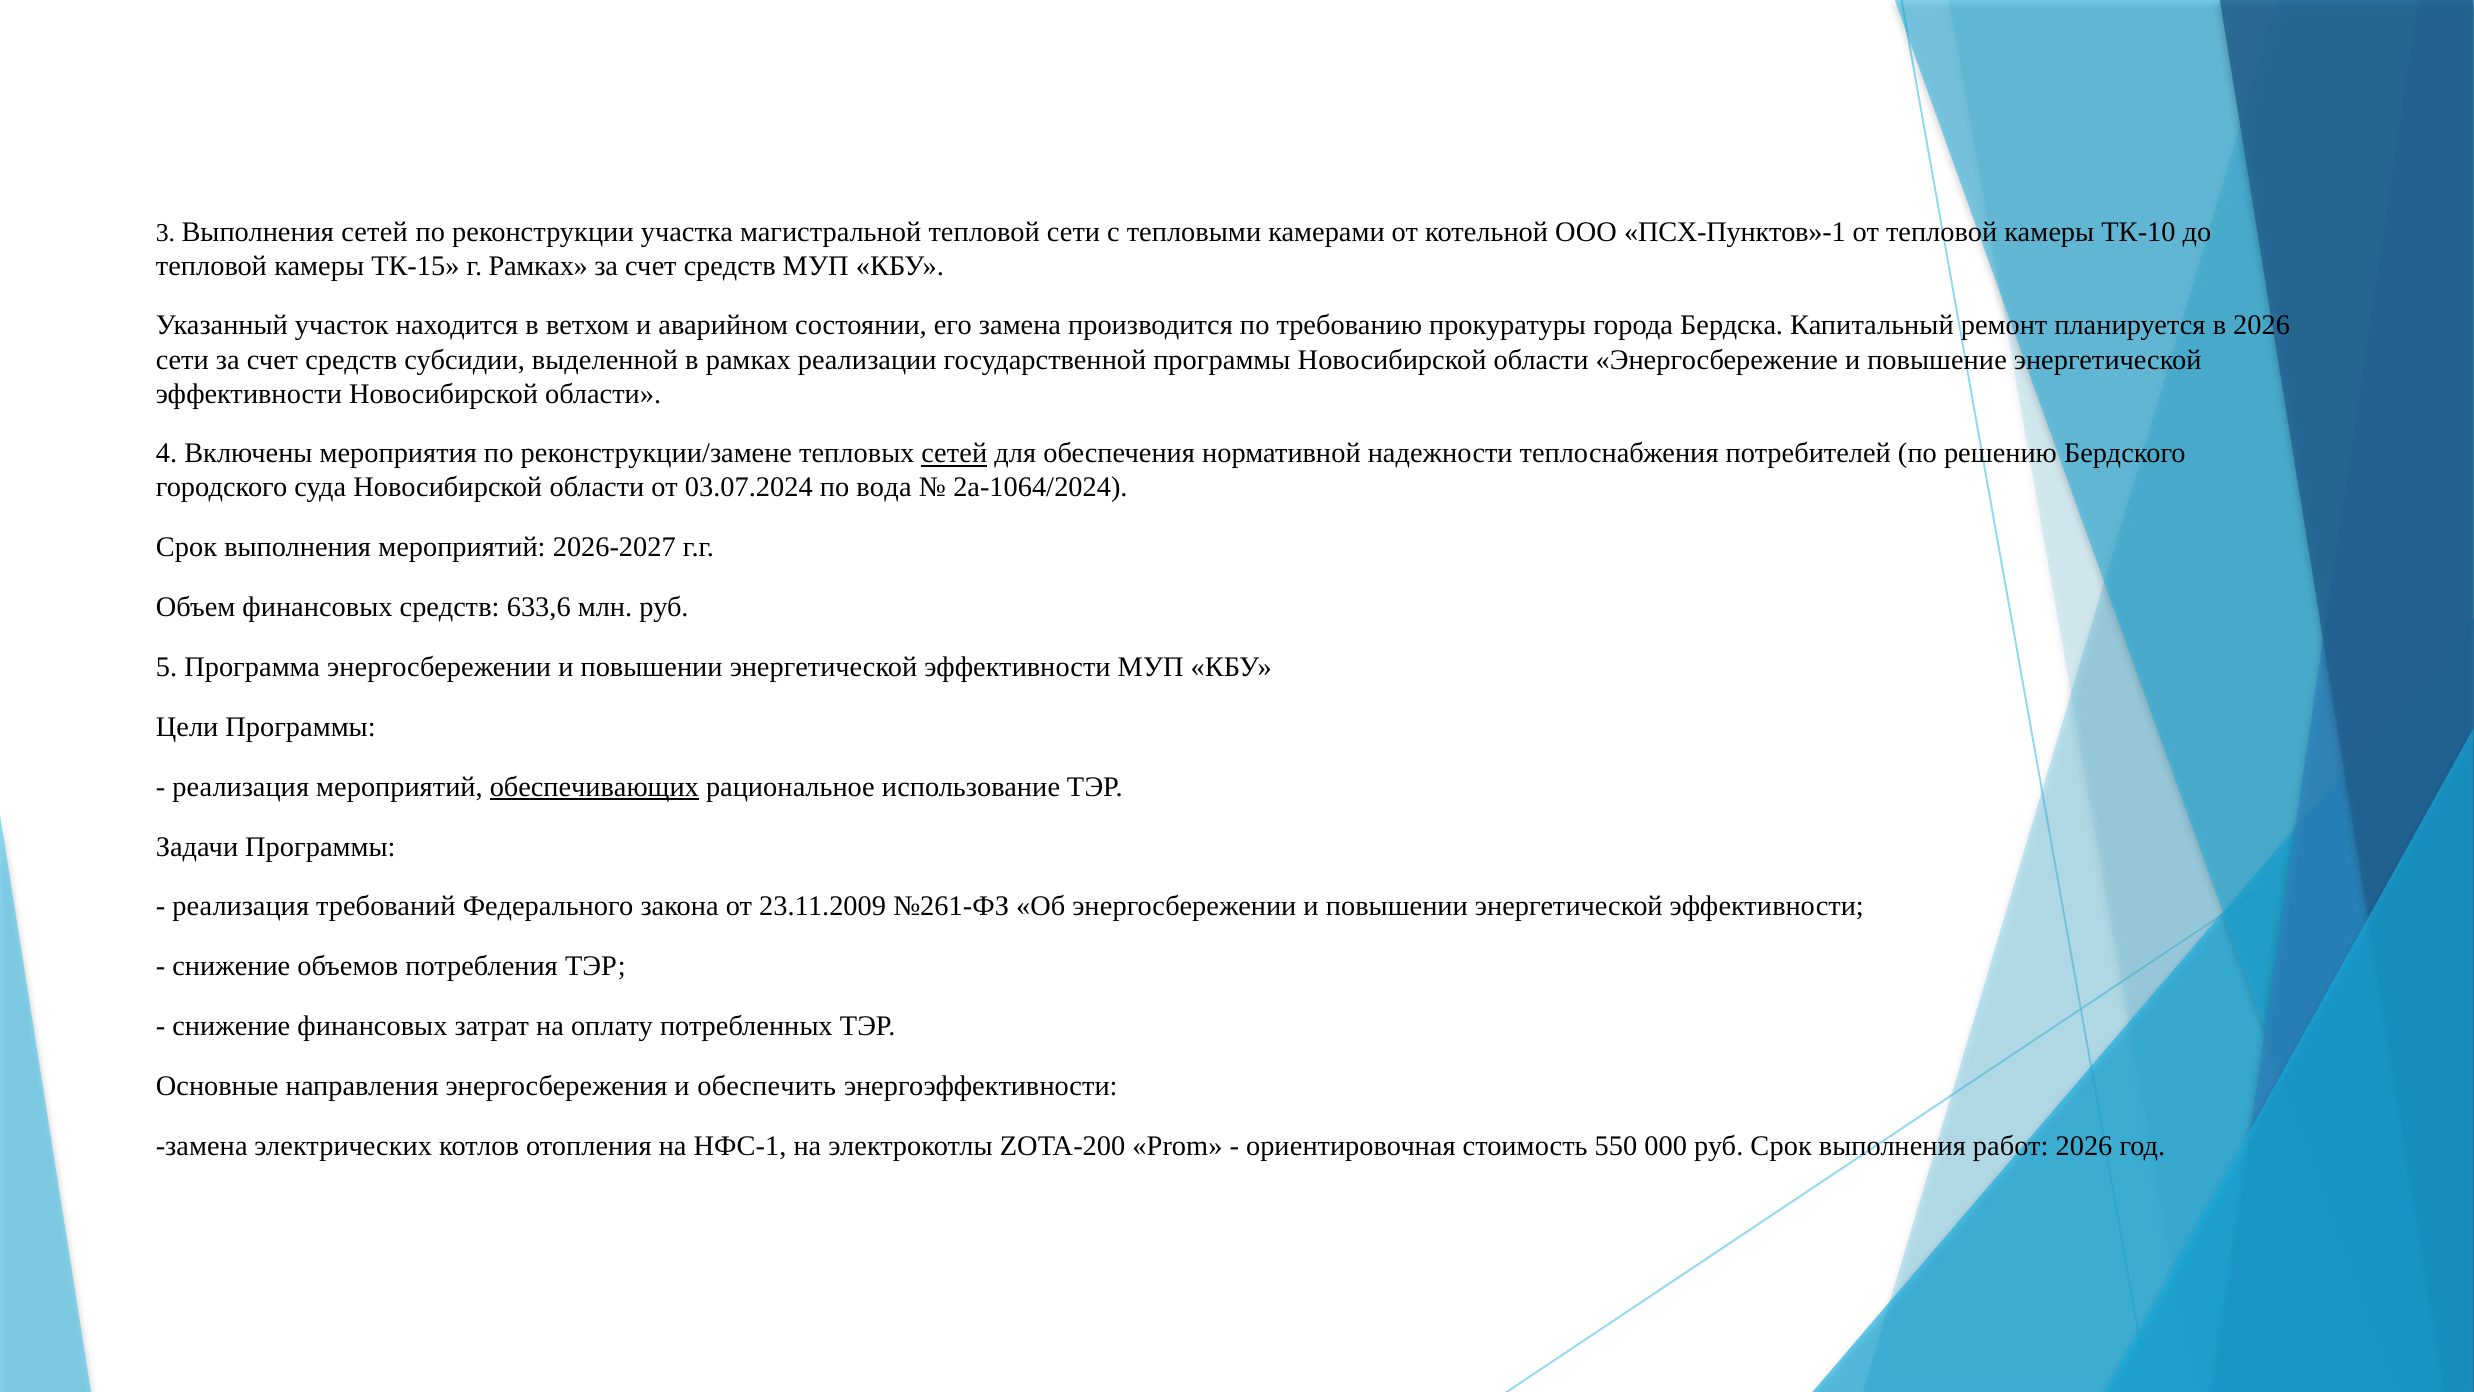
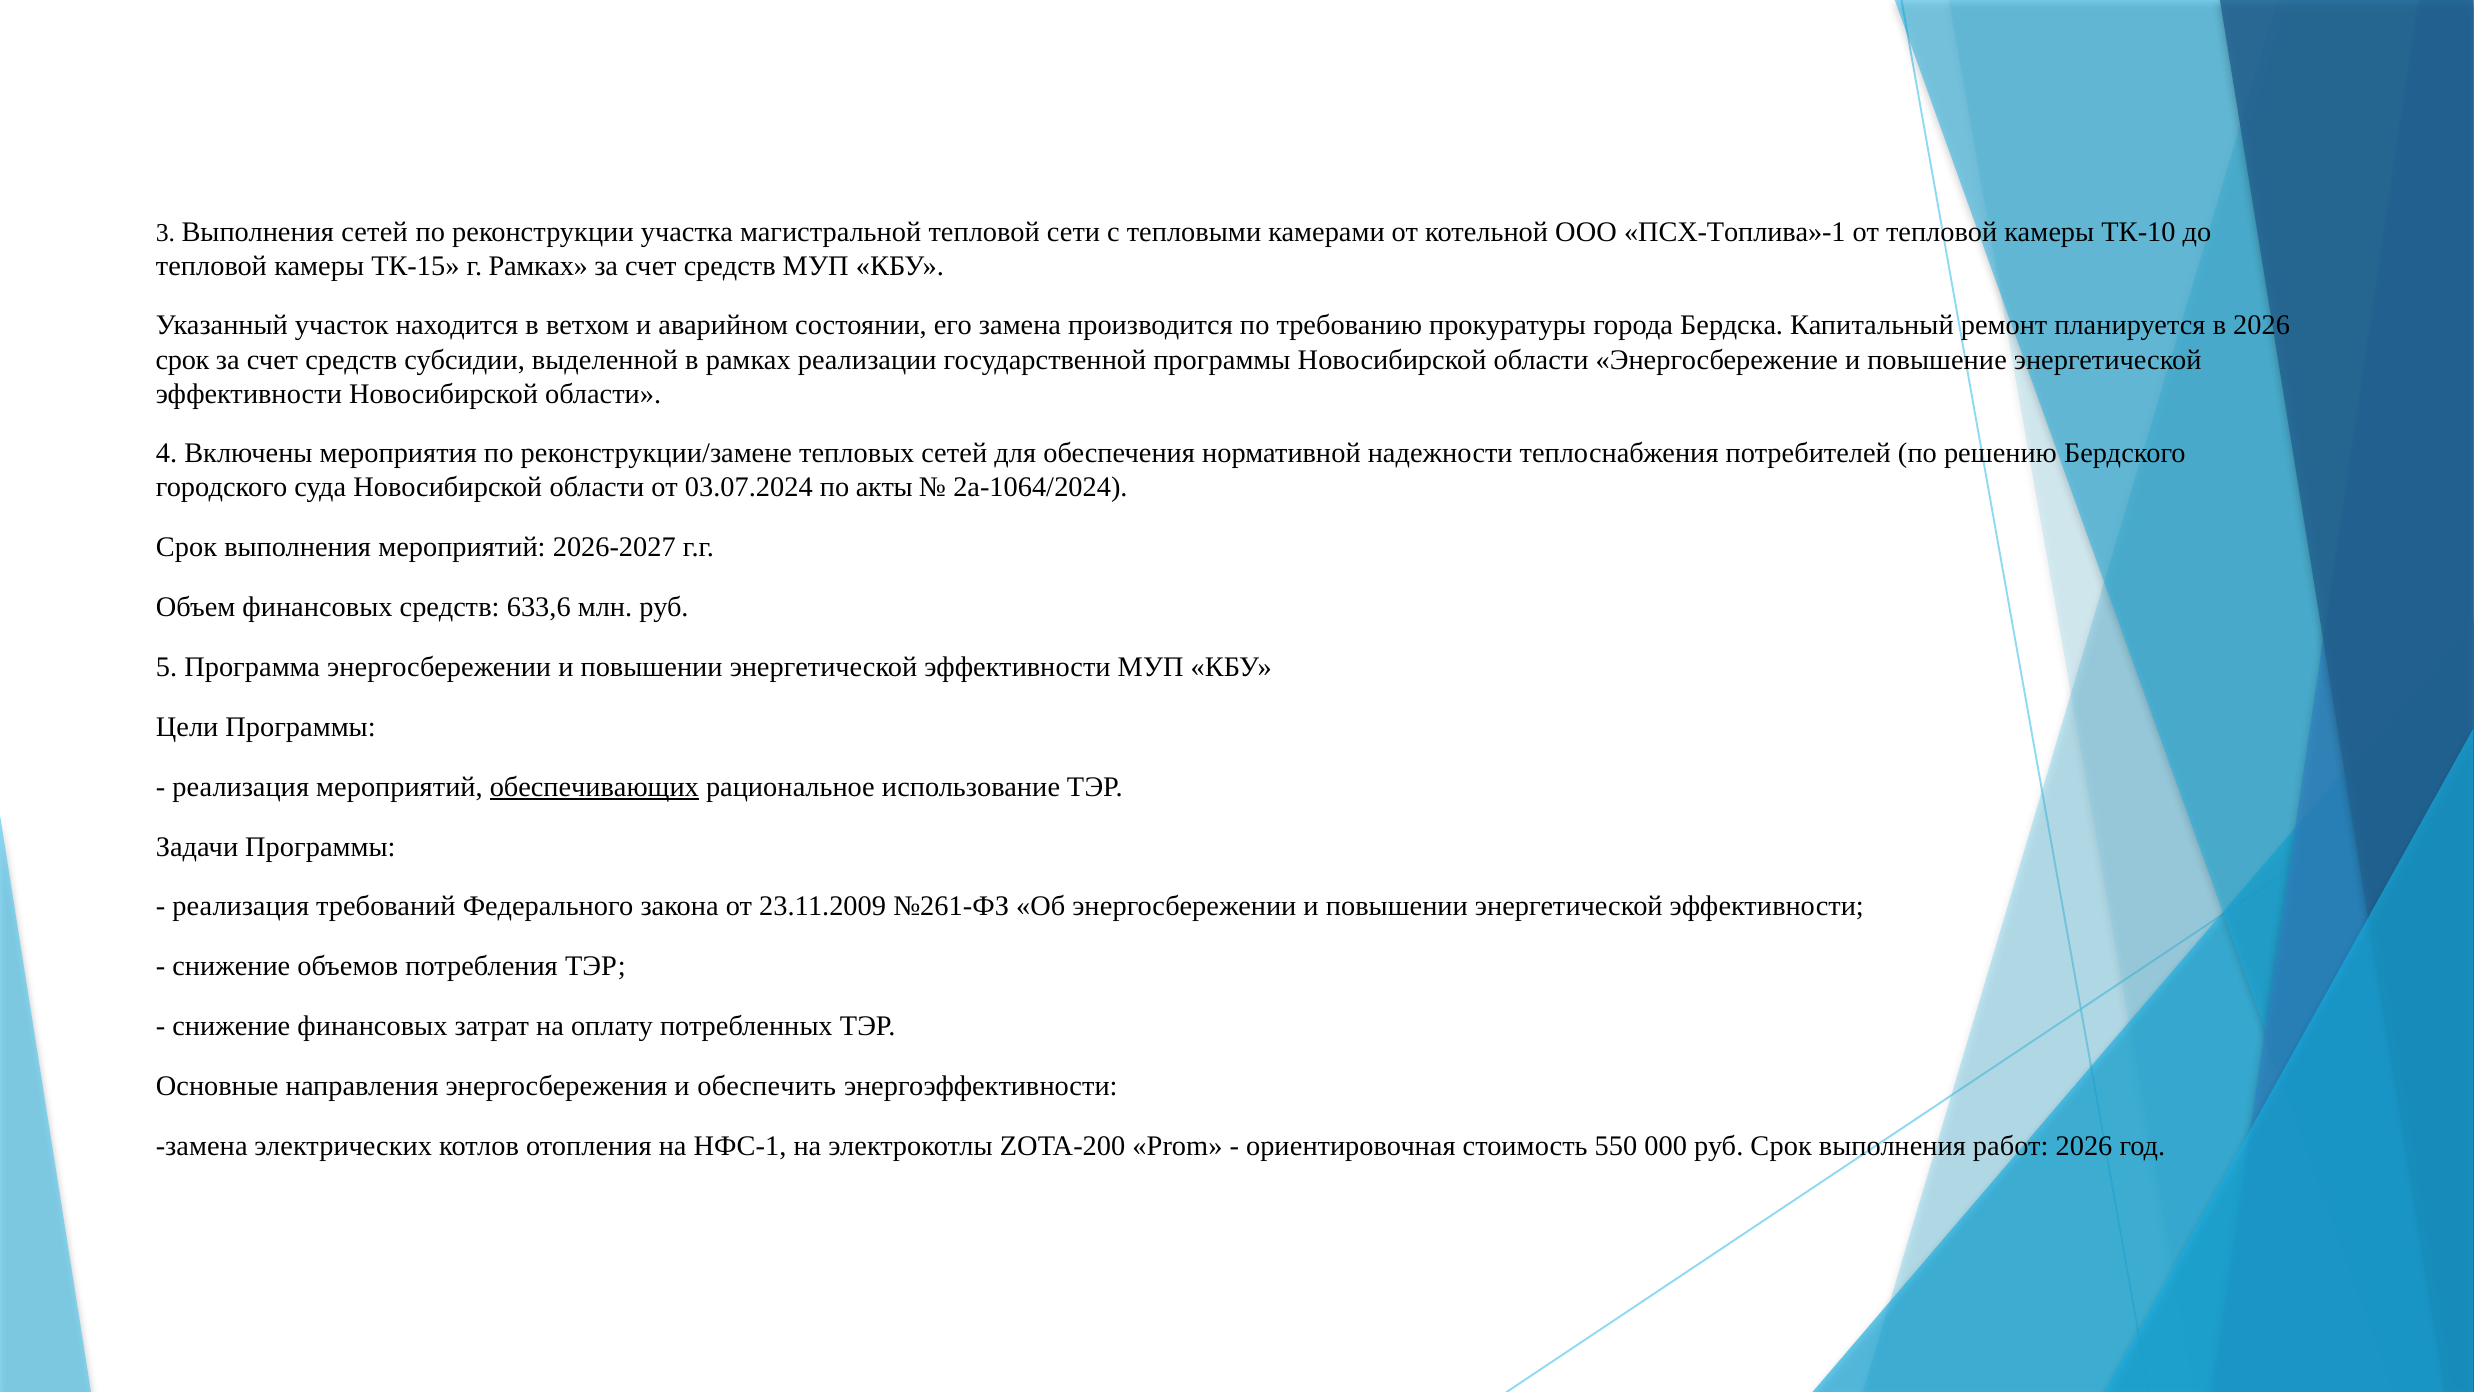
ПСХ-Пунктов»-1: ПСХ-Пунктов»-1 -> ПСХ-Топлива»-1 (1735, 232)
сети: сети -> срок (182, 360)
сетей underline: present -> none (954, 453)
вода: вода -> акты (884, 487)
